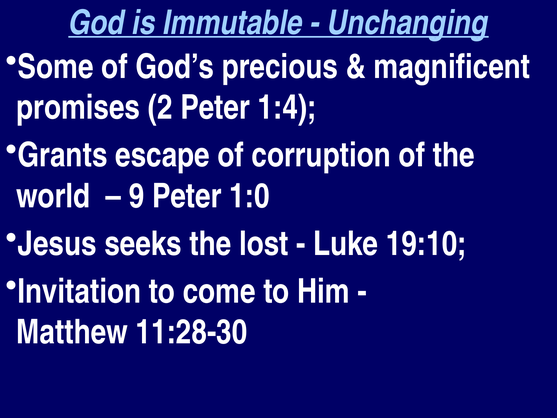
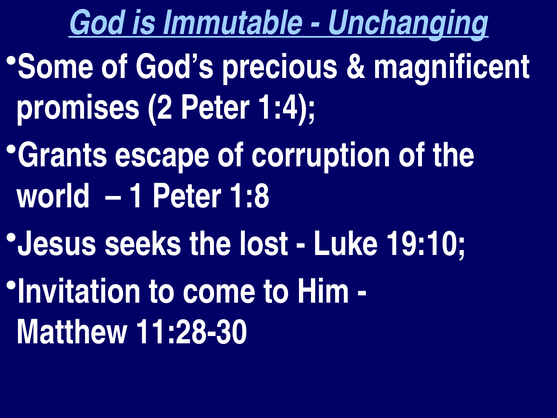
9: 9 -> 1 (137, 196)
1:0: 1:0 -> 1:8 (249, 196)
